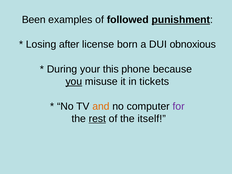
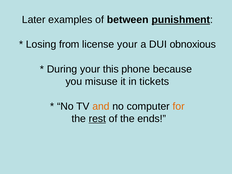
Been: Been -> Later (34, 20)
followed: followed -> between (128, 20)
after: after -> from (69, 44)
license born: born -> your (127, 44)
you underline: present -> none (74, 82)
for colour: purple -> orange (179, 106)
itself: itself -> ends (152, 119)
